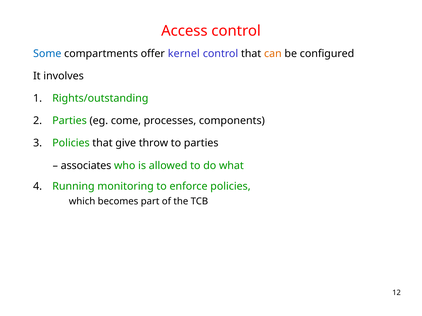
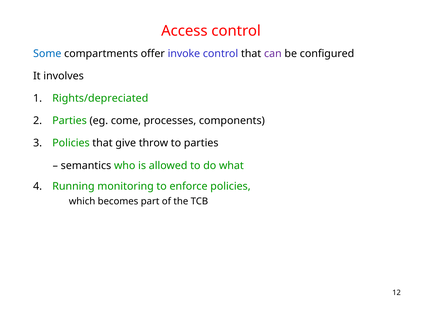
kernel: kernel -> invoke (184, 54)
can colour: orange -> purple (273, 54)
Rights/outstanding: Rights/outstanding -> Rights/depreciated (100, 99)
associates: associates -> semantics (86, 166)
